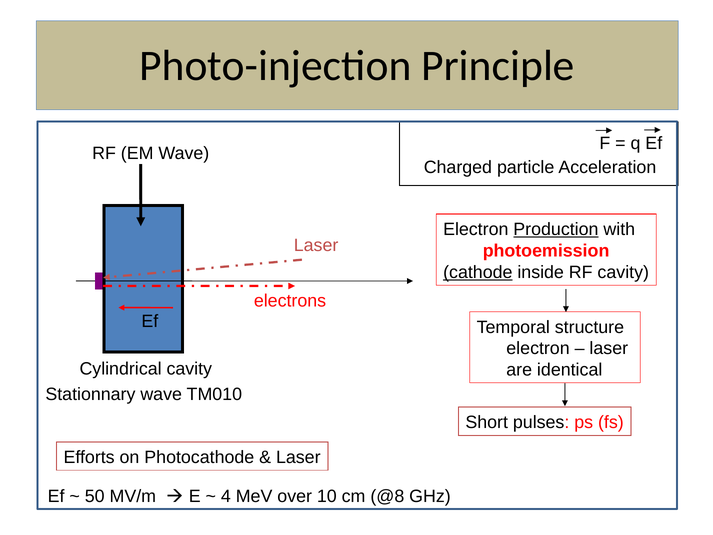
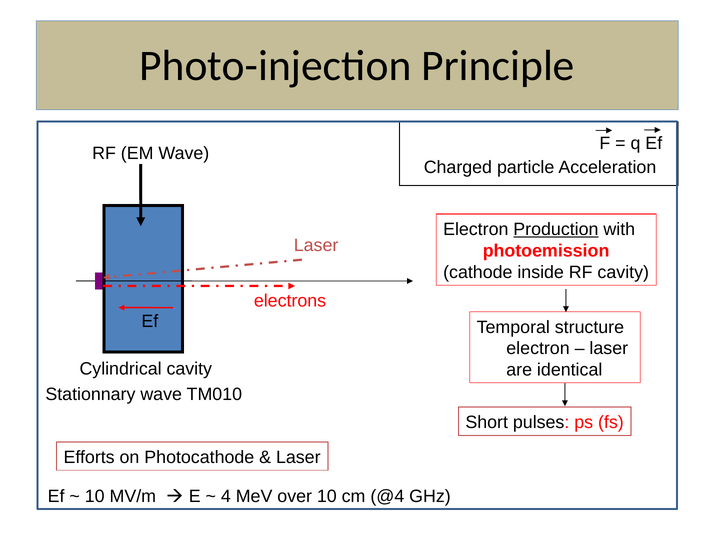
cathode underline: present -> none (478, 272)
50: 50 -> 10 (95, 496)
@8: @8 -> @4 (387, 496)
